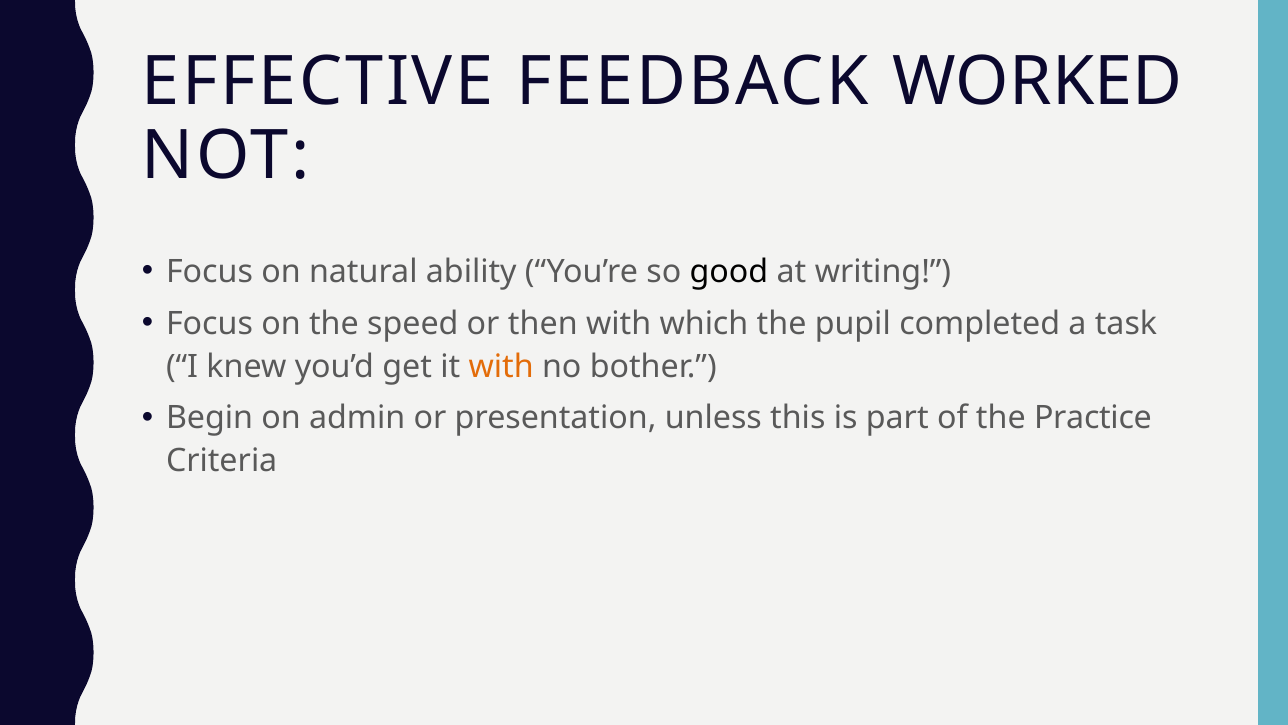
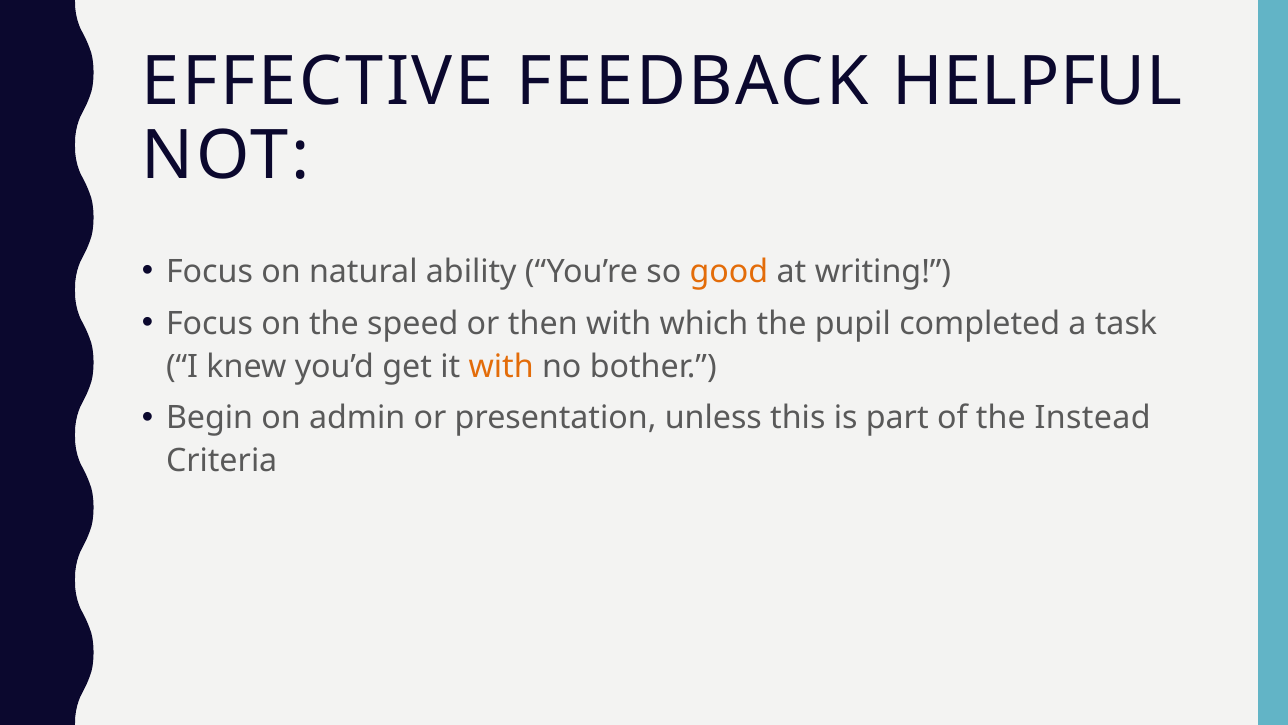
WORKED: WORKED -> HELPFUL (1037, 82)
good colour: black -> orange (729, 272)
Practice: Practice -> Instead (1093, 418)
